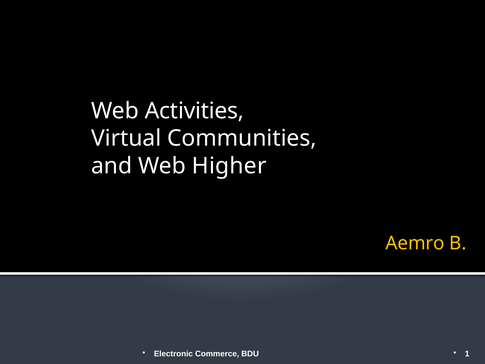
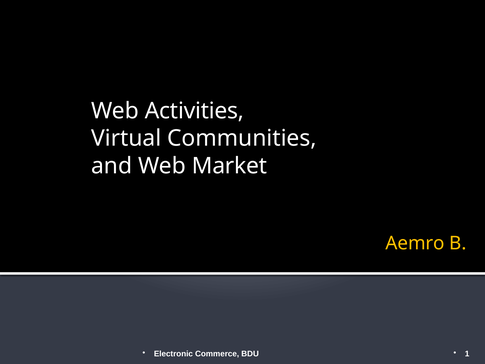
Higher: Higher -> Market (229, 166)
